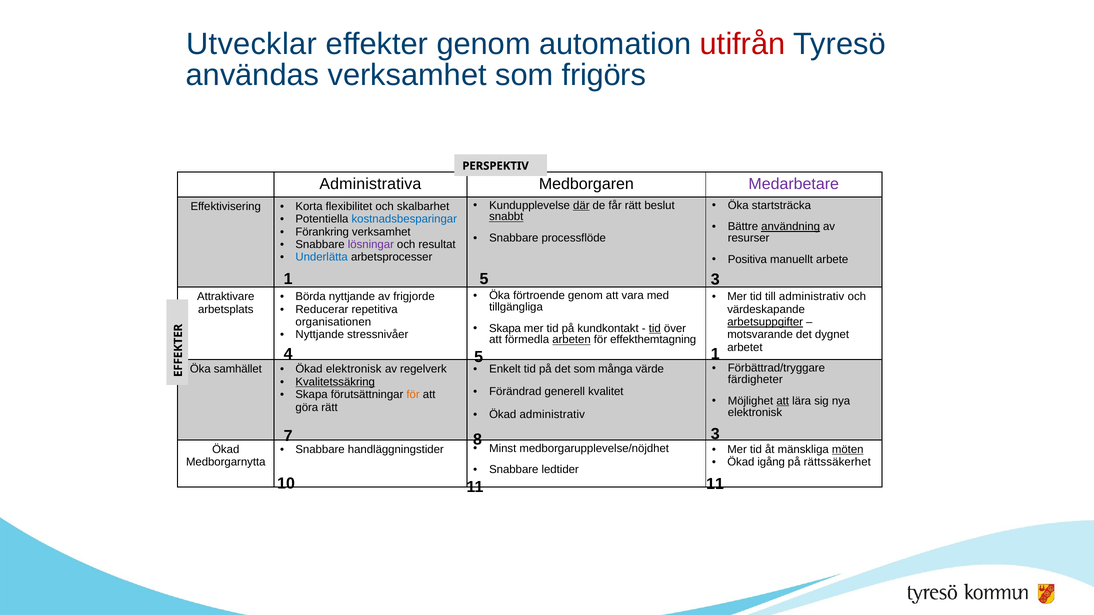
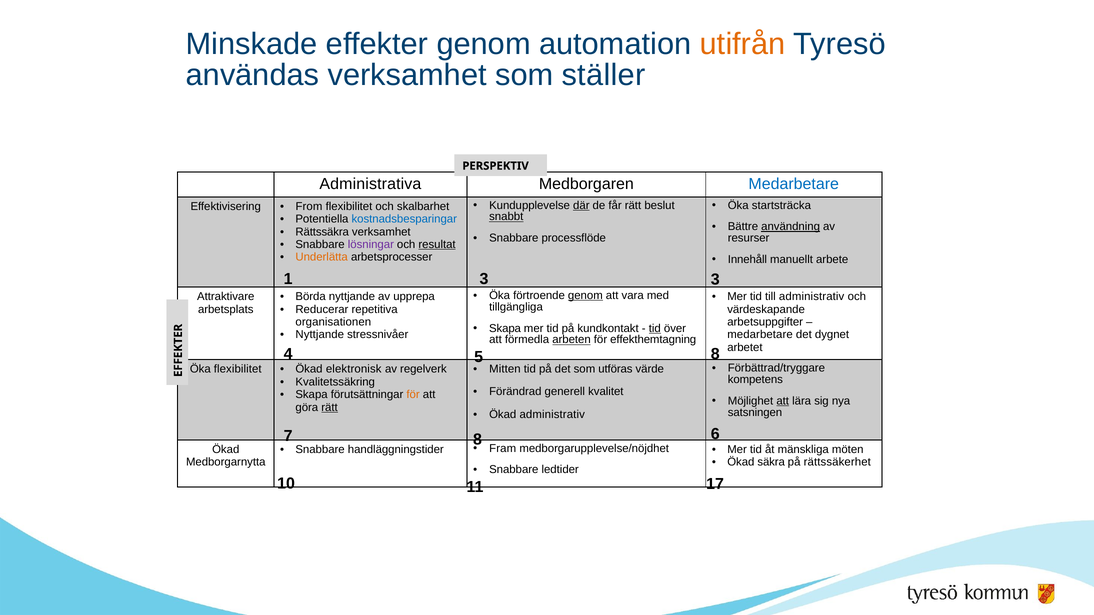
Utvecklar: Utvecklar -> Minskade (252, 44)
utifrån colour: red -> orange (743, 44)
frigörs: frigörs -> ställer (604, 75)
Medarbetare colour: purple -> blue (794, 184)
Korta: Korta -> From (309, 206)
Förankring: Förankring -> Rättssäkra (322, 232)
resultat underline: none -> present (437, 245)
Underlätta colour: blue -> orange (322, 257)
Positiva: Positiva -> Innehåll (747, 260)
1 5: 5 -> 3 (484, 279)
genom underline: none -> present (585, 296)
frigjorde: frigjorde -> upprepa (414, 297)
arbetsuppgifter underline: present -> none (765, 322)
motsvarande: motsvarande -> medarbetare (760, 335)
5 1: 1 -> 8 (715, 354)
Öka samhället: samhället -> flexibilitet (238, 369)
Enkelt: Enkelt -> Mitten (505, 369)
många: många -> utföras (615, 369)
färdigheter: färdigheter -> kompetens (755, 380)
Kvalitetssäkring underline: present -> none (335, 382)
rätt underline: none -> present (330, 407)
elektronisk: elektronisk -> satsningen (755, 412)
3: 3 -> 6 (715, 434)
Minst: Minst -> Fram (503, 449)
möten underline: present -> none (848, 450)
igång: igång -> säkra (771, 462)
11 11: 11 -> 17 (715, 484)
